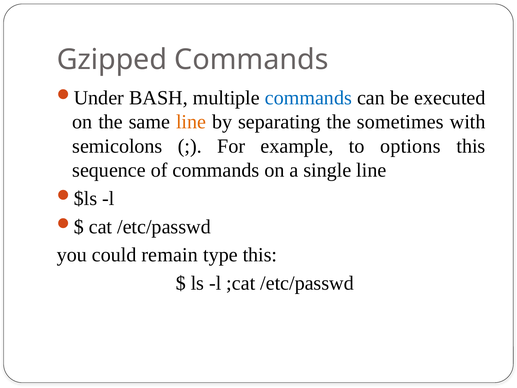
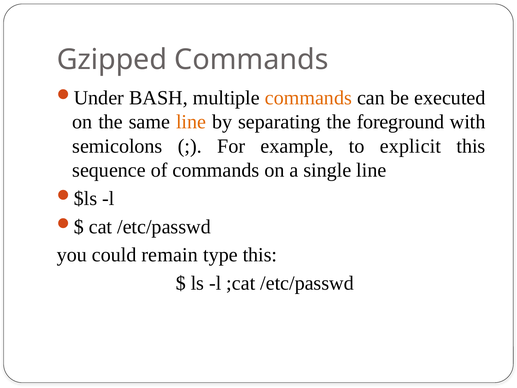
commands colour: blue -> orange (308, 98)
sometimes: sometimes -> foreground (401, 122)
options: options -> explicit (410, 146)
